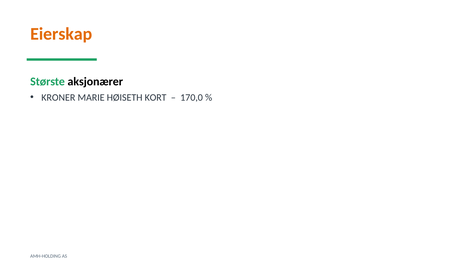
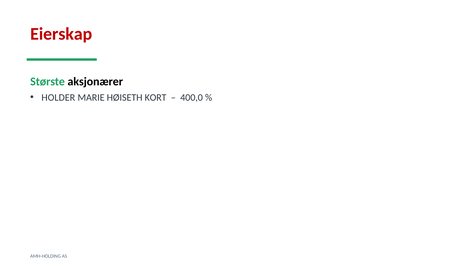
Eierskap colour: orange -> red (61, 34)
KRONER: KRONER -> HOLDER (58, 98)
170,0: 170,0 -> 400,0 (192, 98)
